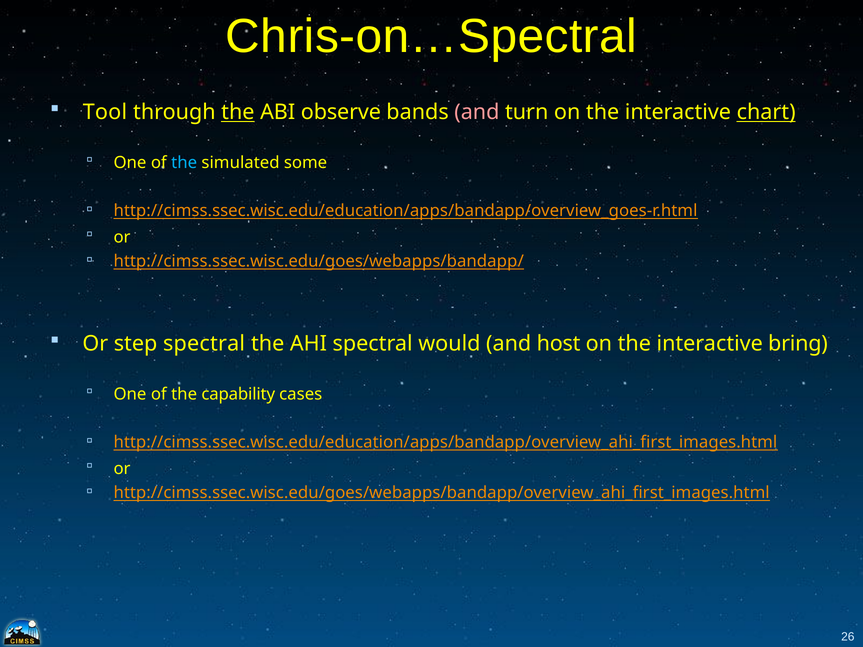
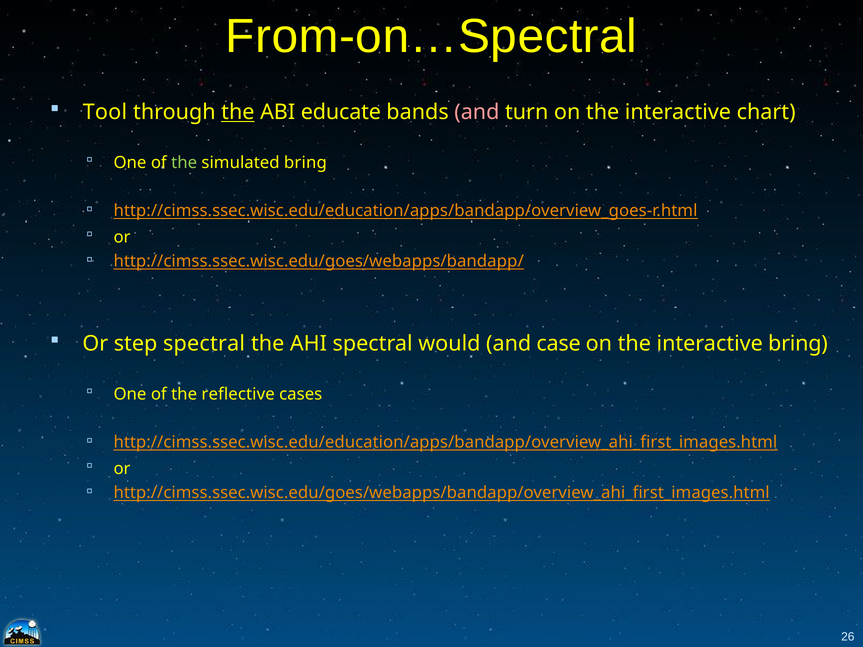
Chris-on…Spectral: Chris-on…Spectral -> From-on…Spectral (431, 36)
observe: observe -> educate (341, 112)
chart underline: present -> none (766, 112)
the colour: light blue -> light green (184, 163)
simulated some: some -> bring (305, 163)
host: host -> case (559, 344)
capability: capability -> reflective (238, 394)
